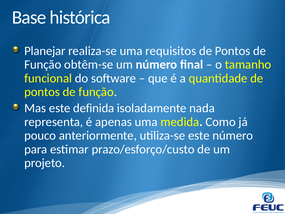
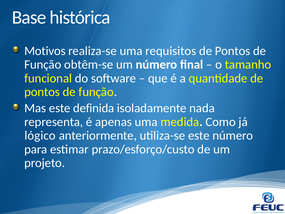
Planejar: Planejar -> Motivos (45, 51)
pouco: pouco -> lógico (40, 135)
